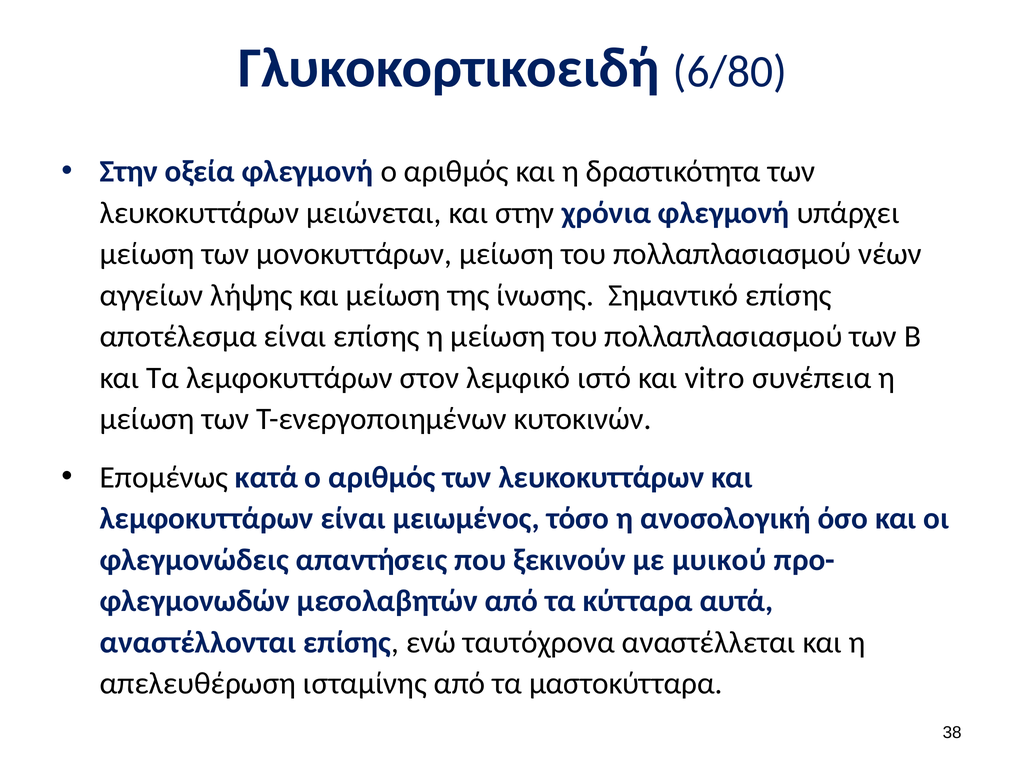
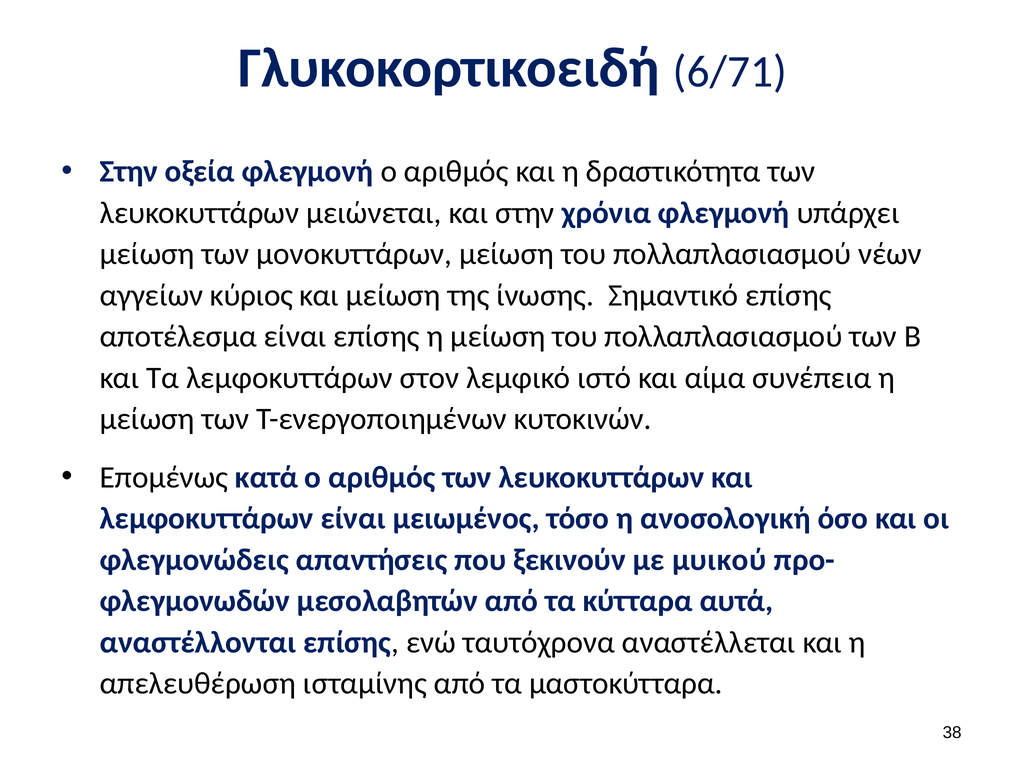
6/80: 6/80 -> 6/71 (730, 72)
λήψης: λήψης -> κύριος (251, 295)
vitro: vitro -> αίμα (715, 378)
